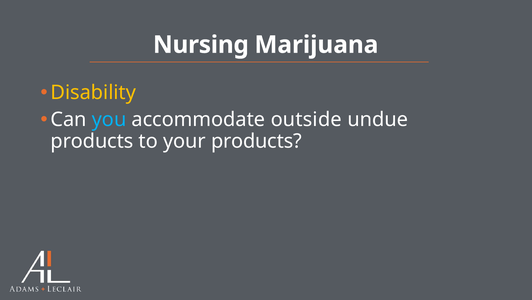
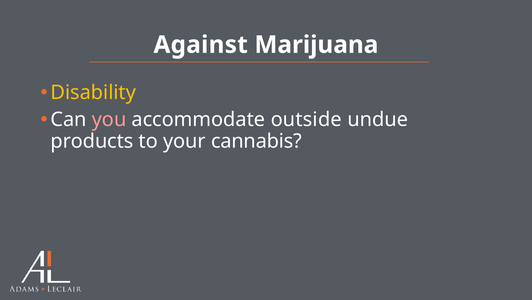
Nursing: Nursing -> Against (201, 45)
you colour: light blue -> pink (109, 119)
your products: products -> cannabis (256, 141)
